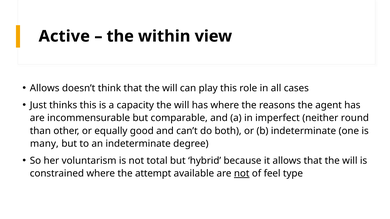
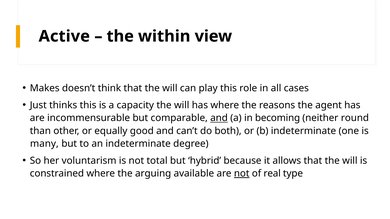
Allows: Allows -> Makes (45, 88)
and underline: none -> present (219, 118)
imperfect: imperfect -> becoming (278, 118)
attempt: attempt -> arguing (153, 174)
feel: feel -> real (272, 174)
